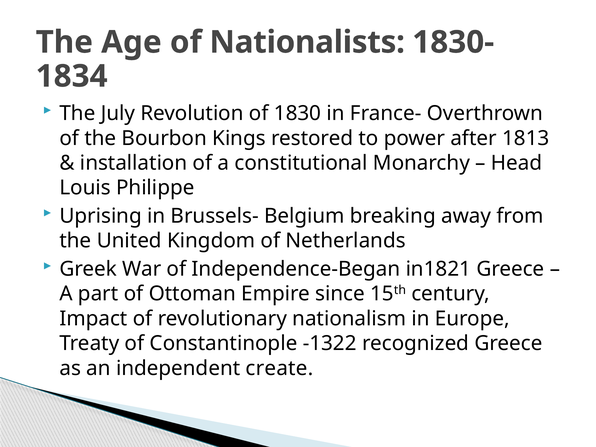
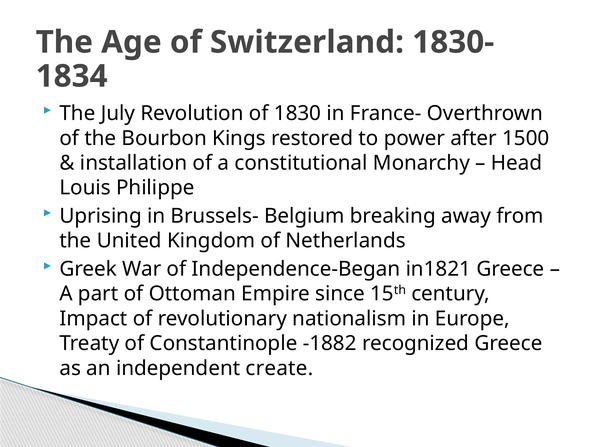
Nationalists: Nationalists -> Switzerland (307, 42)
1813: 1813 -> 1500 (526, 138)
-1322: -1322 -> -1882 (330, 343)
